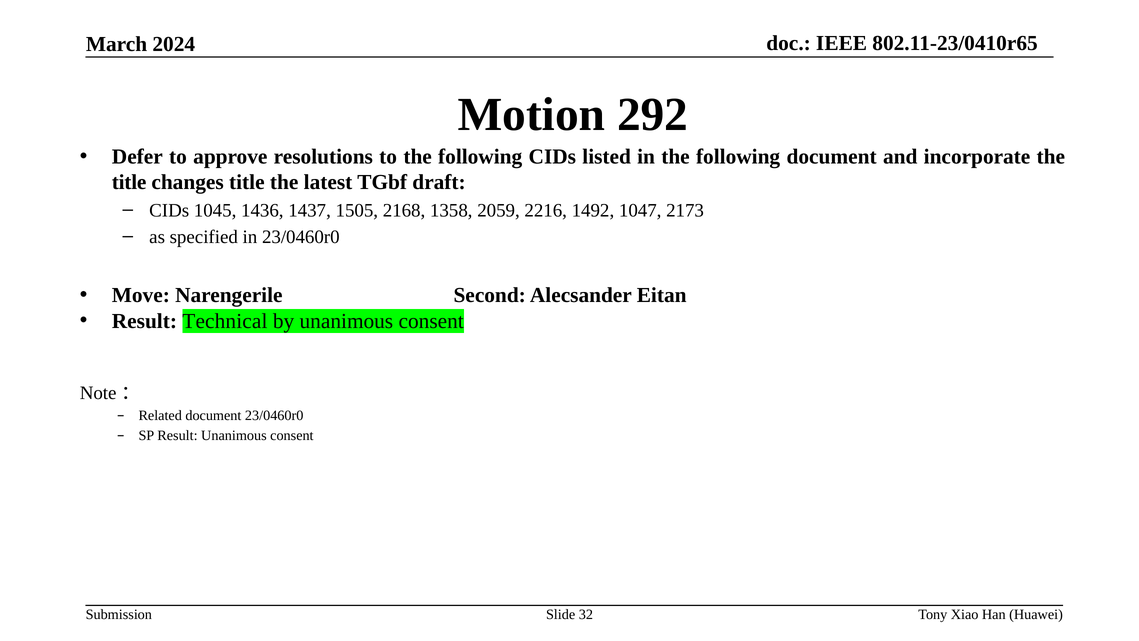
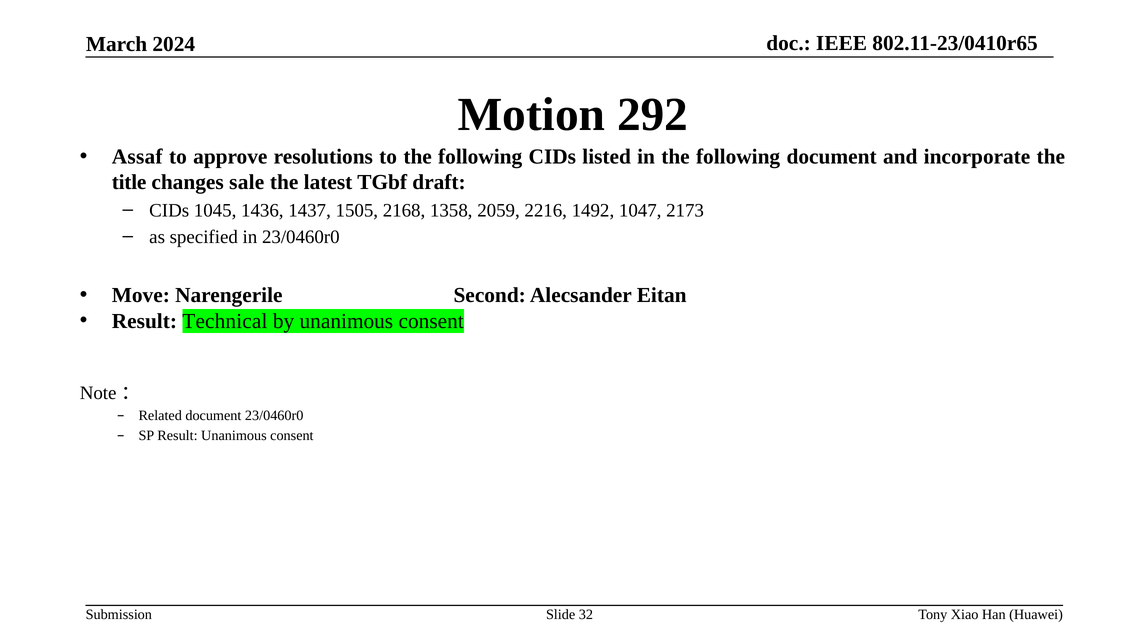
Defer: Defer -> Assaf (137, 157)
changes title: title -> sale (247, 182)
